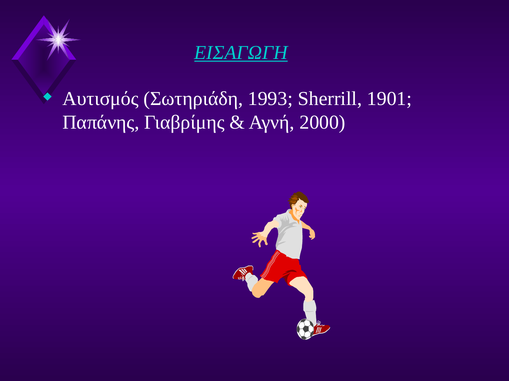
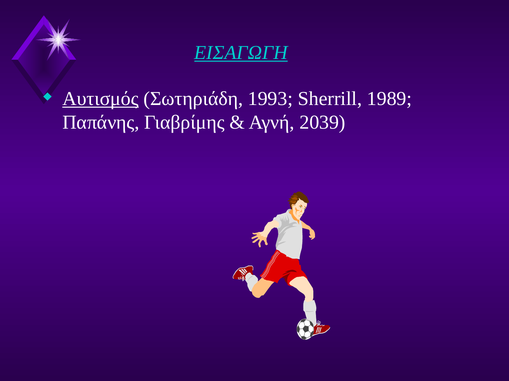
Αυτισμός underline: none -> present (101, 99)
1901: 1901 -> 1989 (389, 99)
2000: 2000 -> 2039 (323, 123)
